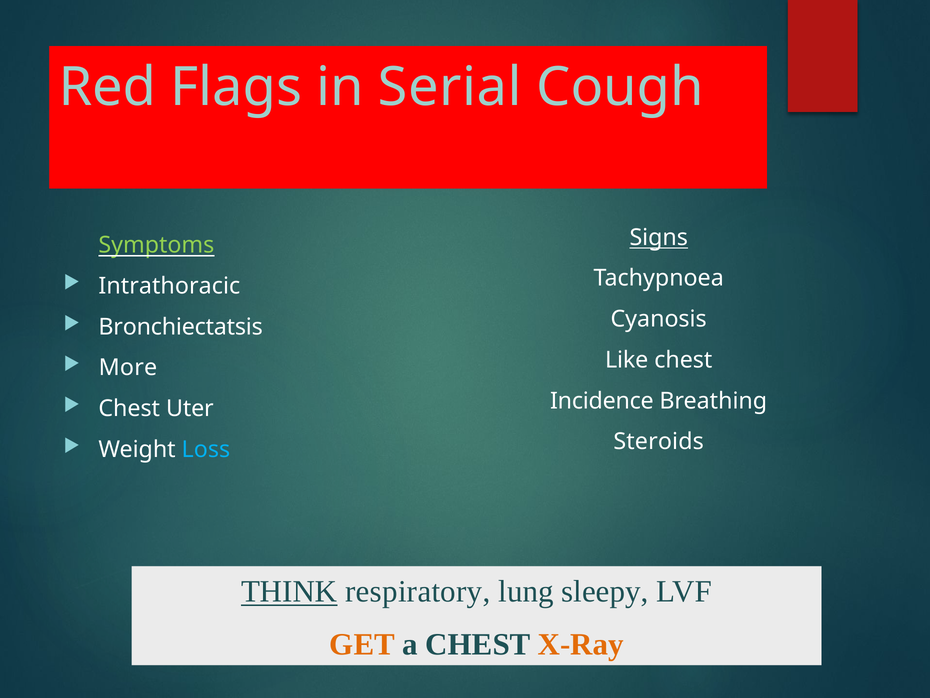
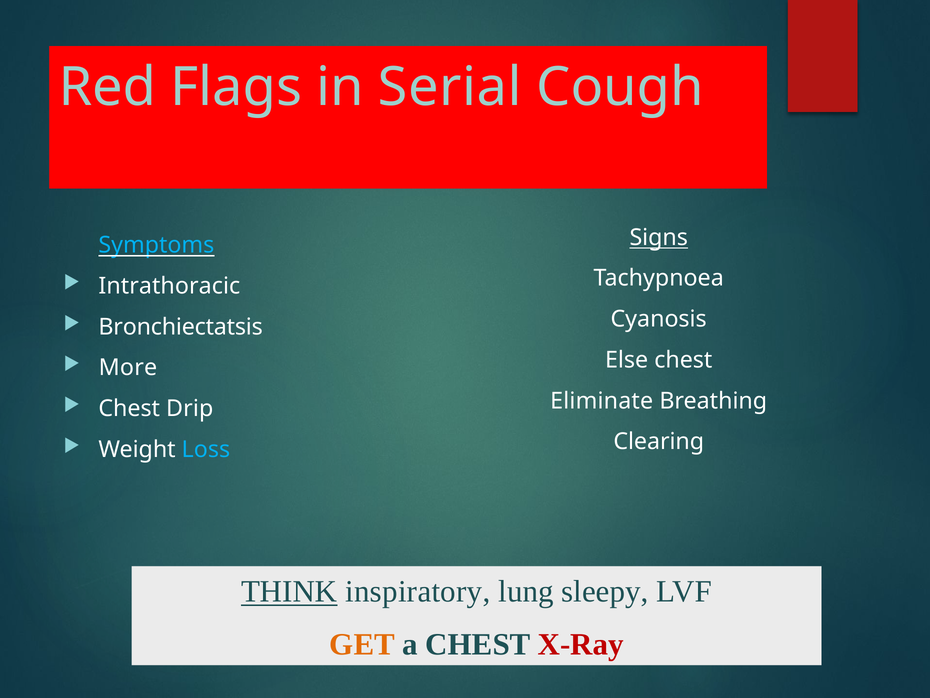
Symptoms colour: light green -> light blue (156, 245)
Like: Like -> Else (627, 360)
Incidence: Incidence -> Eliminate (602, 401)
Uter: Uter -> Drip (190, 408)
Steroids: Steroids -> Clearing (659, 441)
respiratory: respiratory -> inspiratory (418, 591)
X-Ray colour: orange -> red (581, 644)
